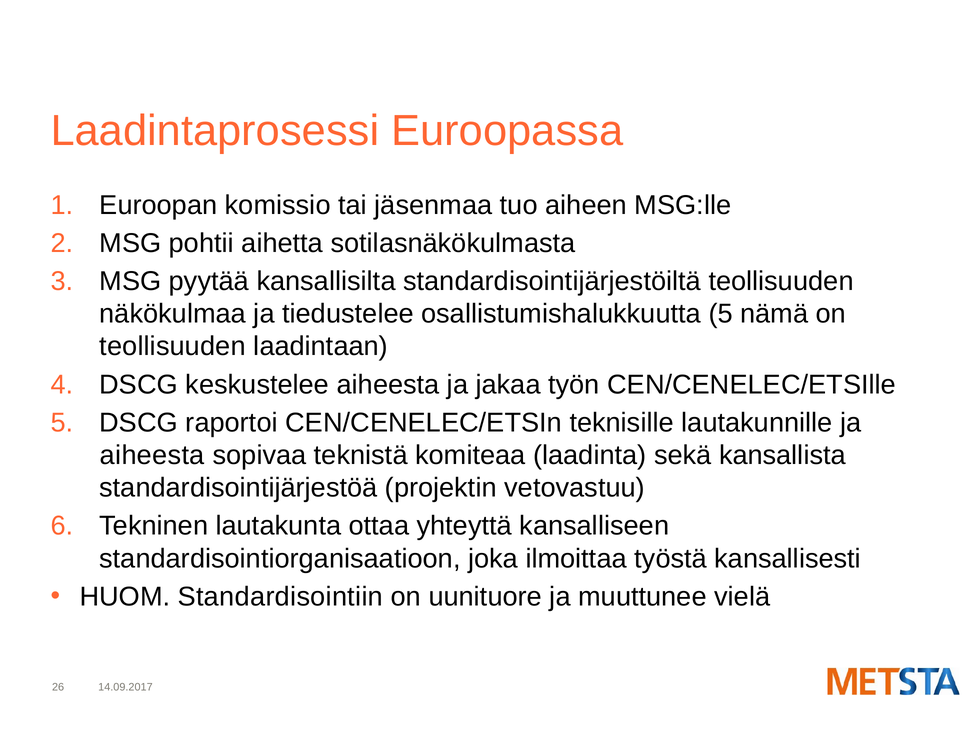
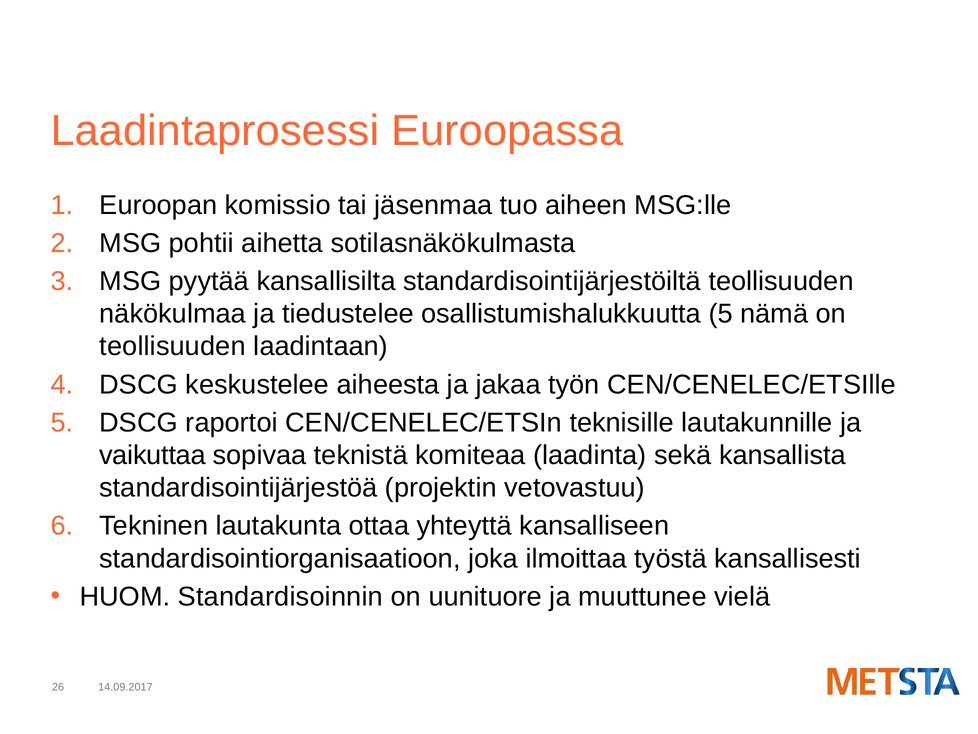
aiheesta: aiheesta -> vaikuttaa (152, 455)
Standardisointiin: Standardisointiin -> Standardisoinnin (280, 596)
